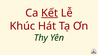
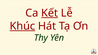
Khúc underline: none -> present (22, 26)
